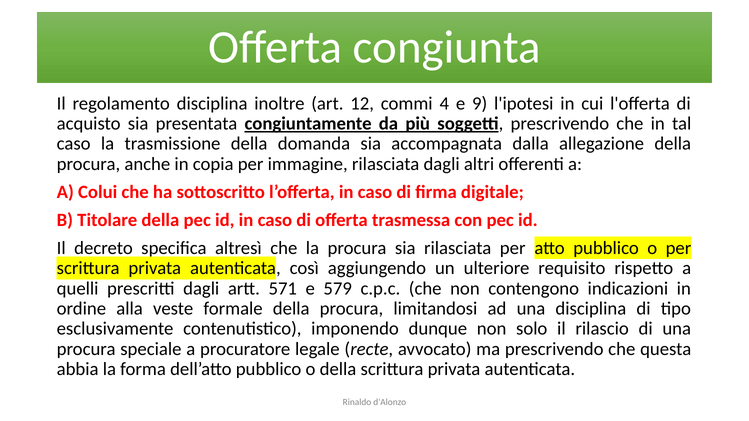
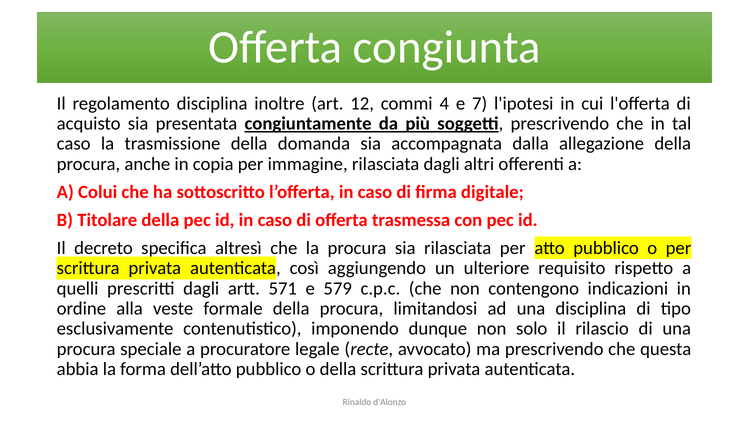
9: 9 -> 7 (480, 103)
